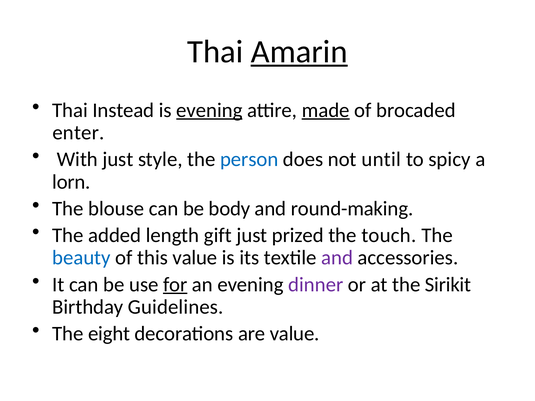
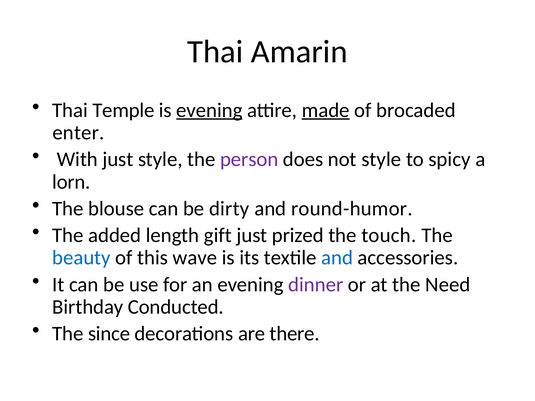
Amarin underline: present -> none (299, 52)
Instead: Instead -> Temple (123, 110)
person colour: blue -> purple (249, 159)
not until: until -> style (381, 159)
body: body -> dirty (229, 209)
round-making: round-making -> round-humor (352, 209)
this value: value -> wave (195, 258)
and colour: purple -> blue (337, 258)
for underline: present -> none (175, 285)
Sirikit: Sirikit -> Need (448, 285)
Guidelines: Guidelines -> Conducted (176, 307)
eight: eight -> since (109, 334)
are value: value -> there (295, 334)
